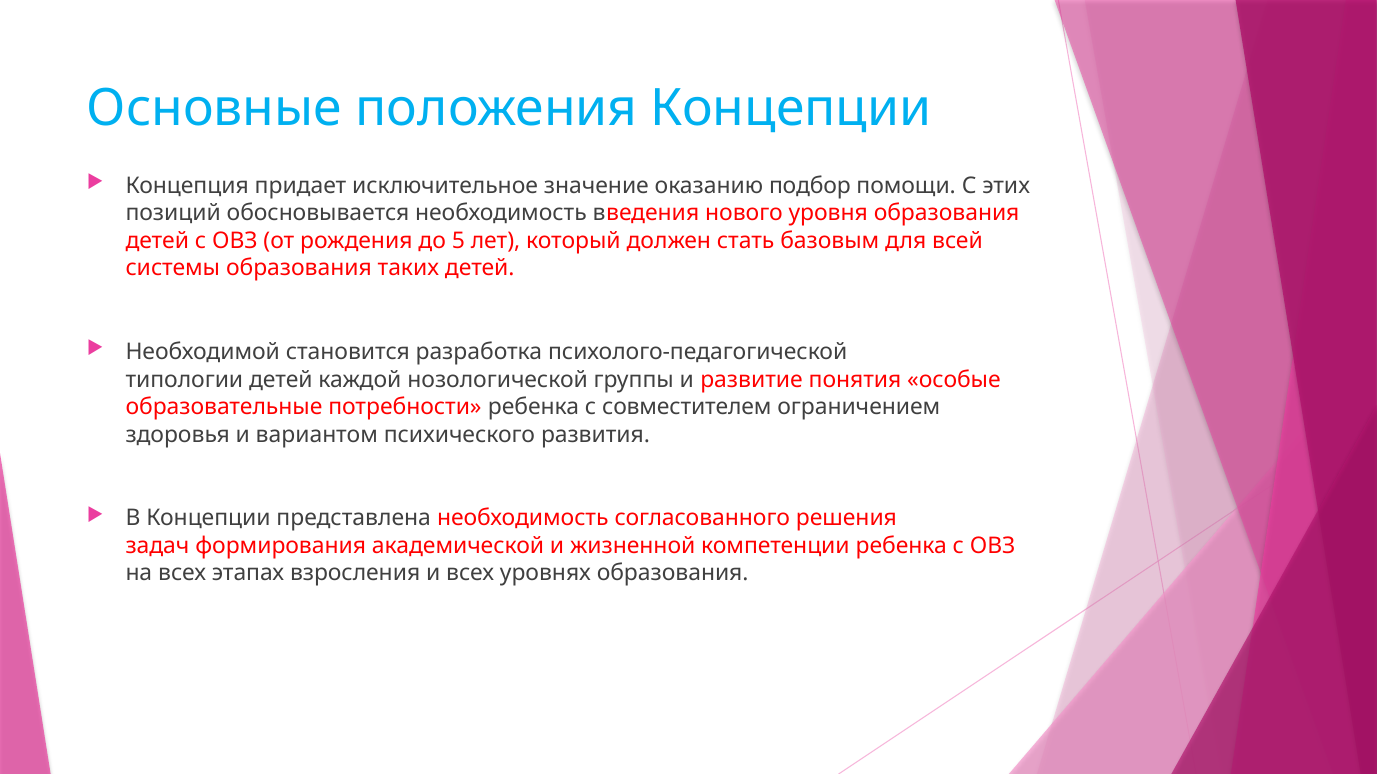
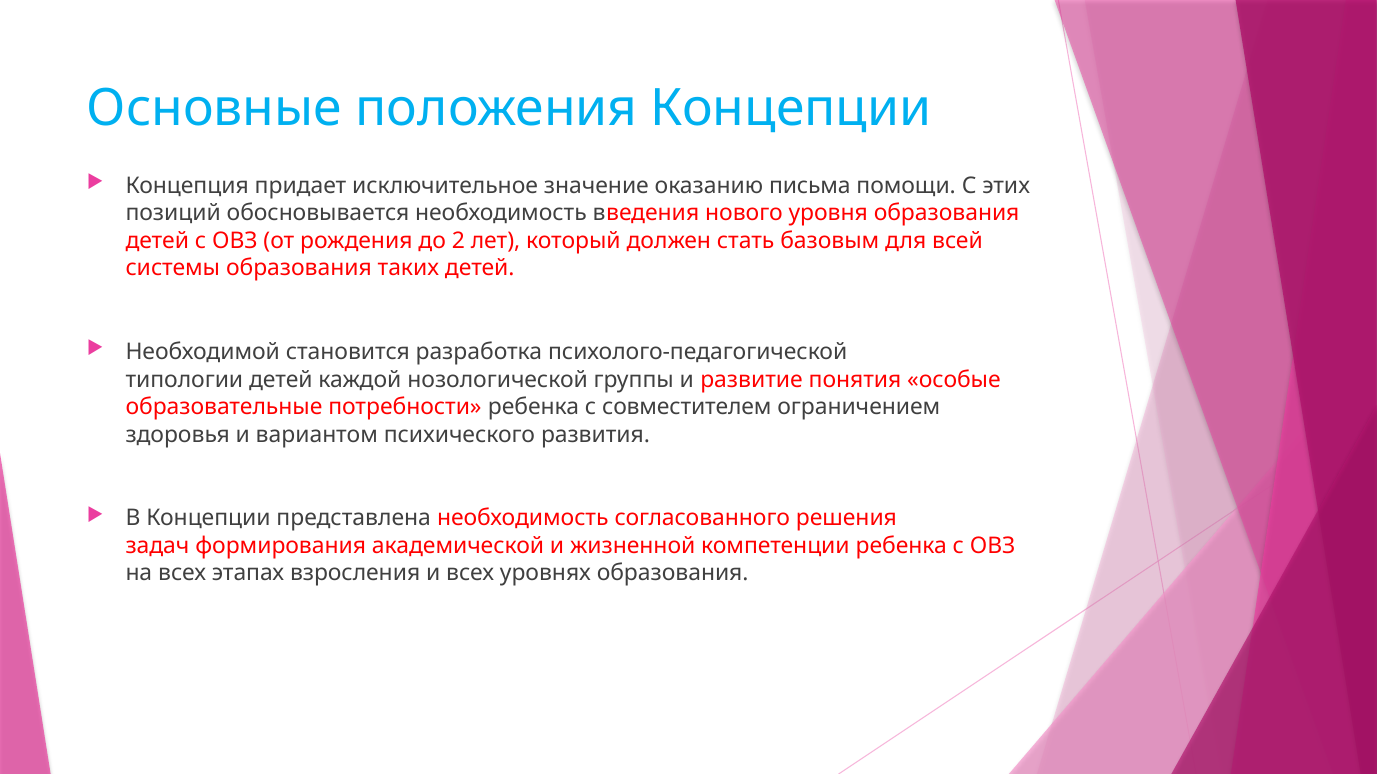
подбор: подбор -> письма (810, 186)
5: 5 -> 2 (458, 241)
